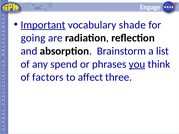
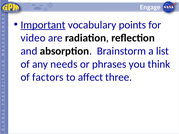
shade: shade -> points (132, 25)
going: going -> video (33, 38)
spend: spend -> needs (64, 64)
you underline: present -> none (137, 64)
